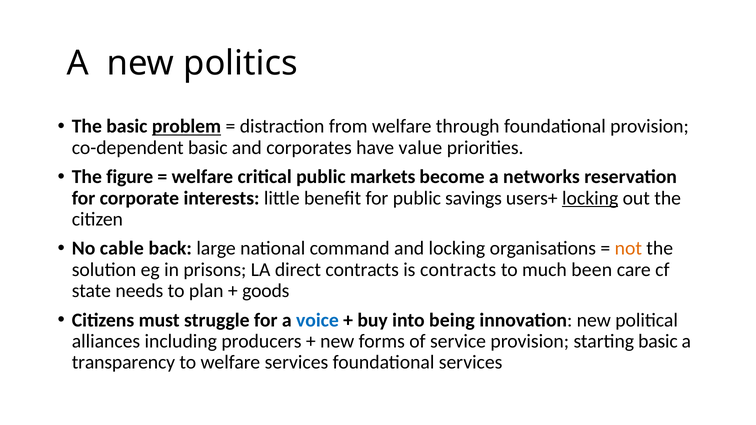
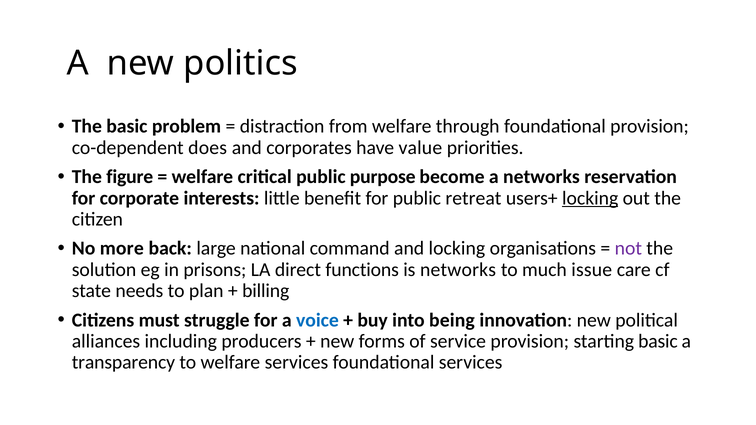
problem underline: present -> none (186, 127)
co-dependent basic: basic -> does (208, 148)
markets: markets -> purpose (383, 177)
savings: savings -> retreat (473, 198)
cable: cable -> more (122, 249)
not colour: orange -> purple (628, 249)
direct contracts: contracts -> functions (362, 270)
is contracts: contracts -> networks (458, 270)
been: been -> issue (592, 270)
goods: goods -> billing (266, 291)
